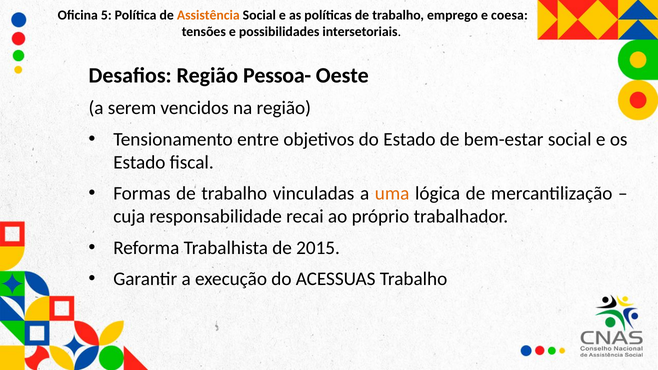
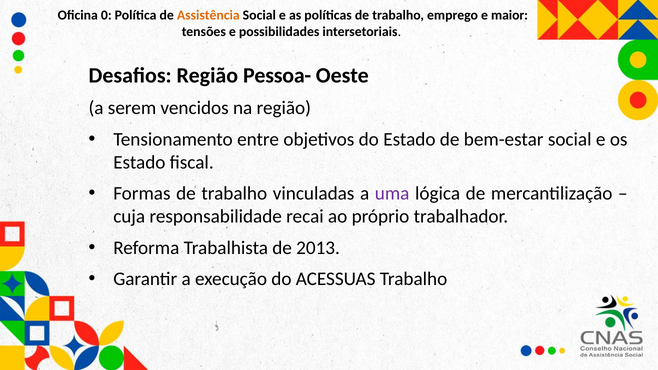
5: 5 -> 0 (106, 15)
coesa: coesa -> maior (510, 15)
uma colour: orange -> purple (392, 194)
2015: 2015 -> 2013 (318, 248)
